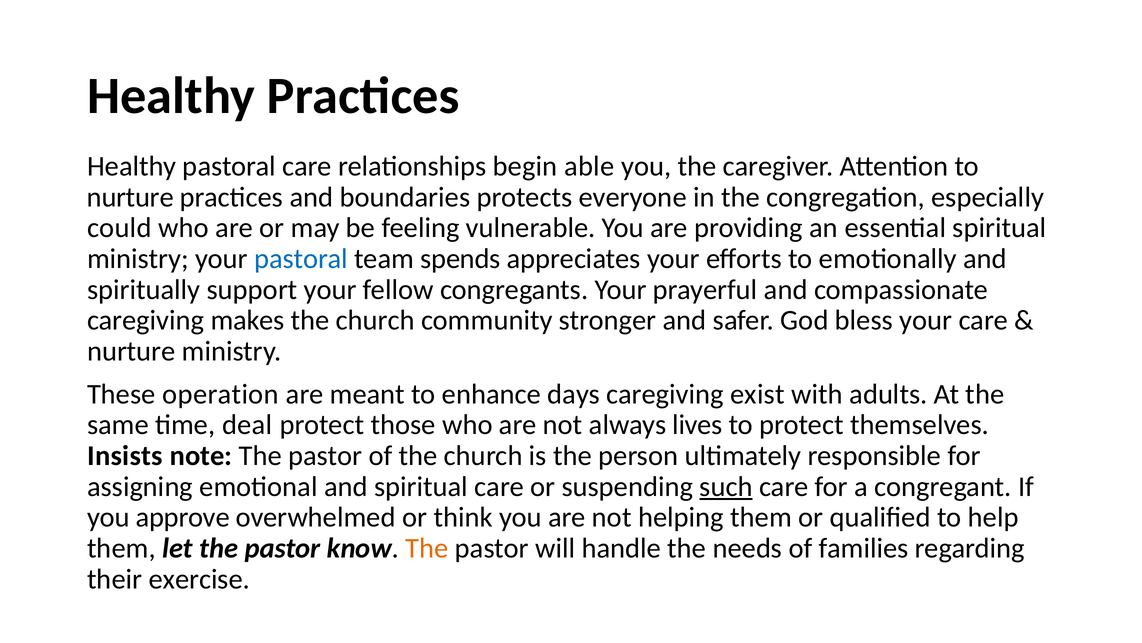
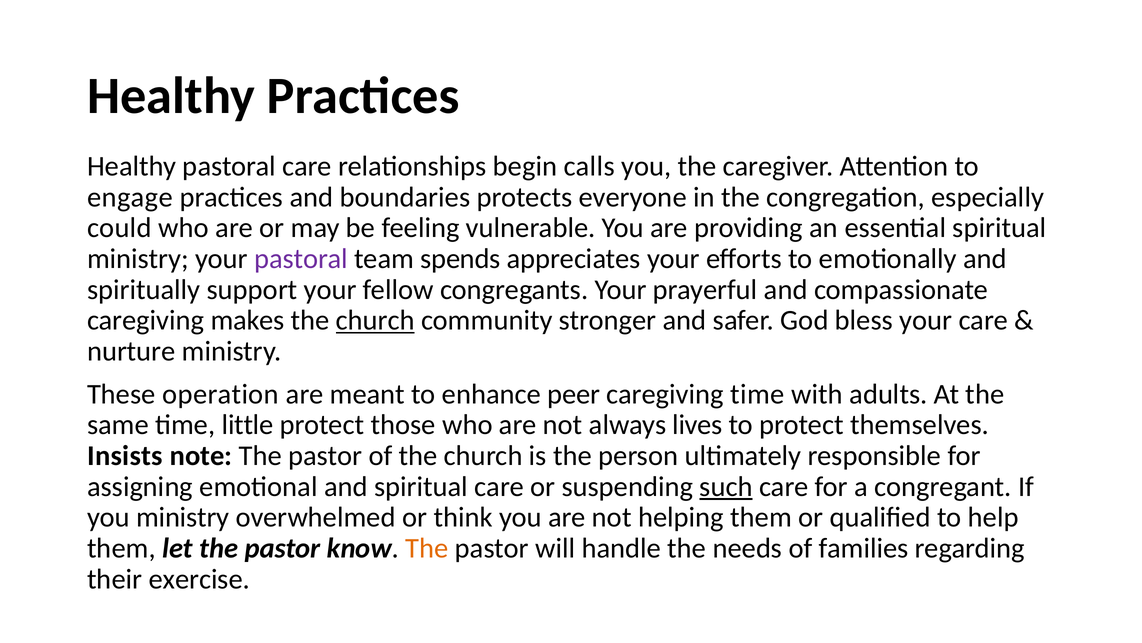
able: able -> calls (589, 166)
nurture: nurture -> engage (130, 197)
pastoral colour: blue -> purple (301, 259)
church underline: none -> present (375, 320)
days: days -> peer (574, 394)
caregiving exist: exist -> time (757, 394)
deal: deal -> little (248, 425)
you approve: approve -> ministry (183, 517)
